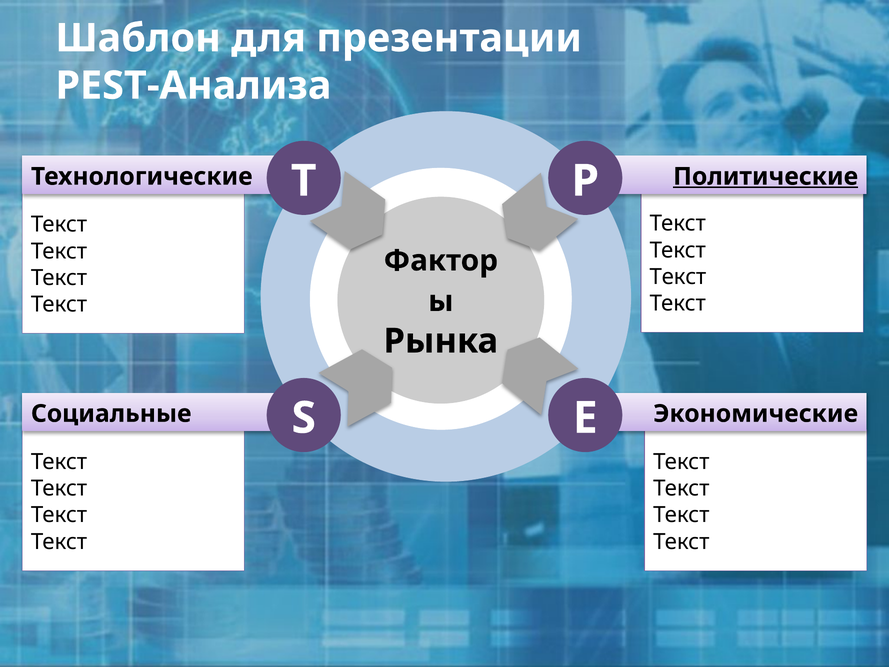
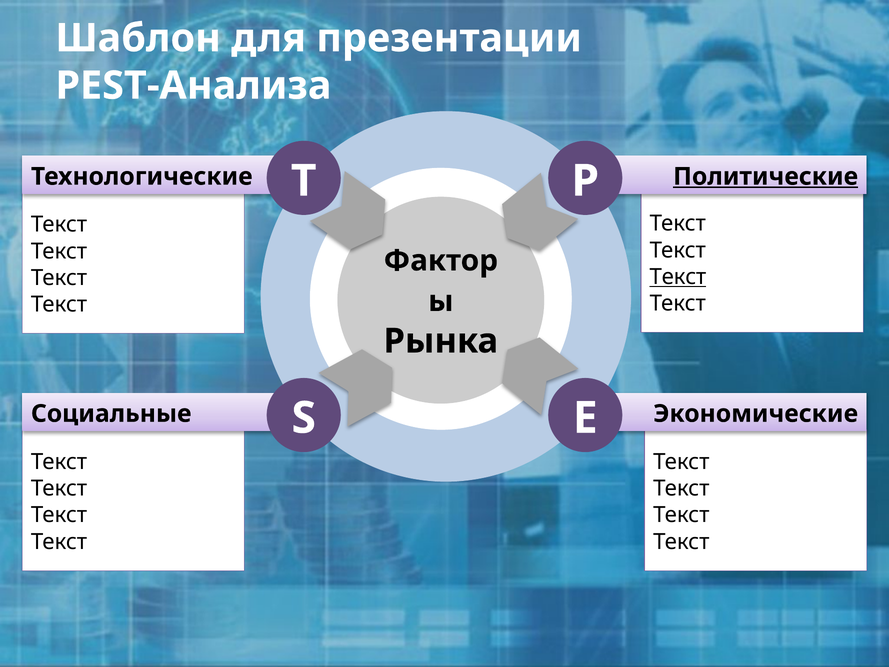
Текст underline: none -> present (678, 277)
